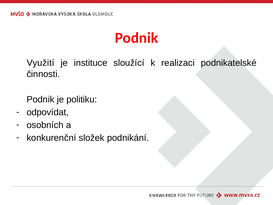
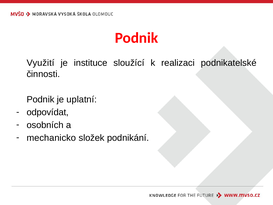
politiku: politiku -> uplatní (82, 99)
konkurenční: konkurenční -> mechanicko (51, 138)
